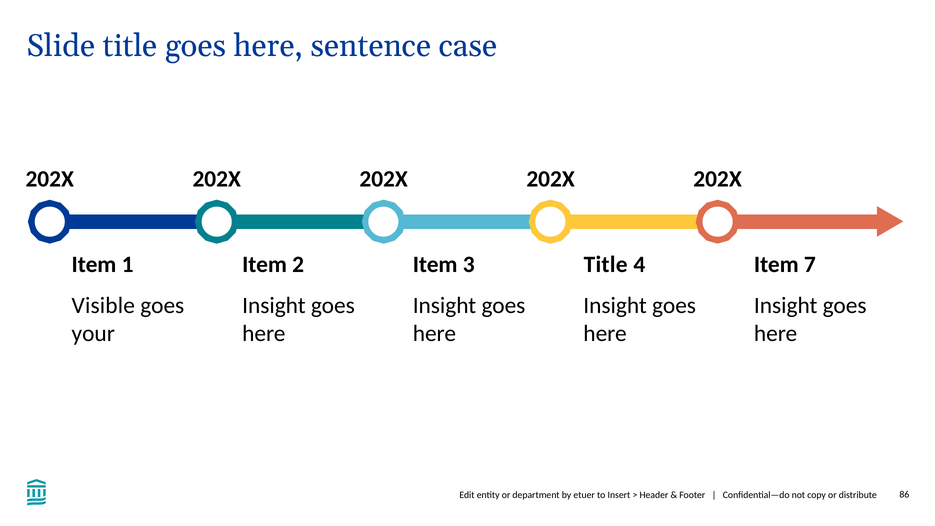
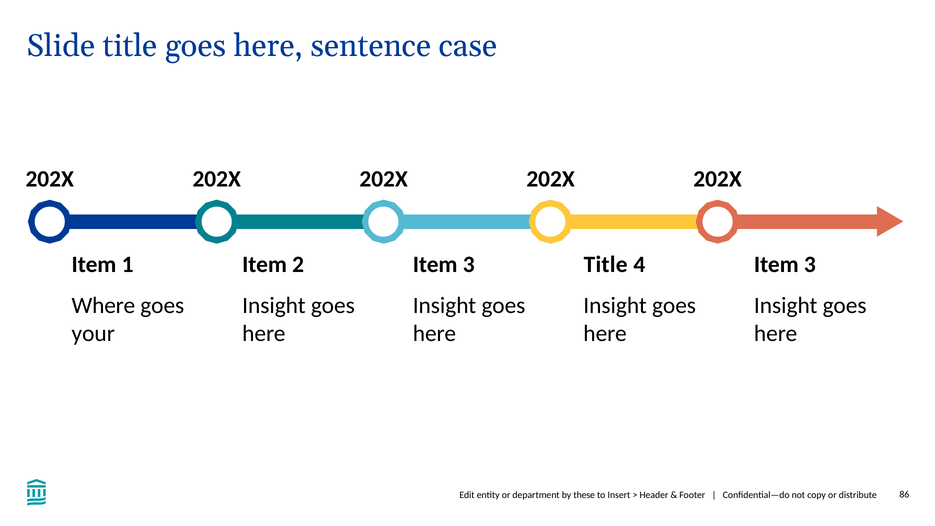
7: 7 -> 3 (810, 264)
Visible: Visible -> Where (103, 305)
etuer: etuer -> these (584, 495)
